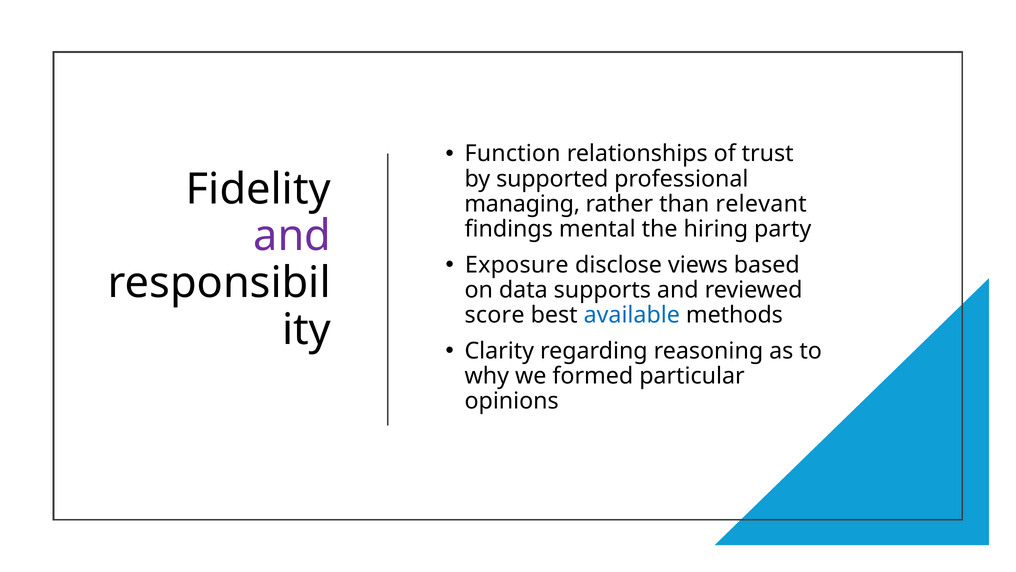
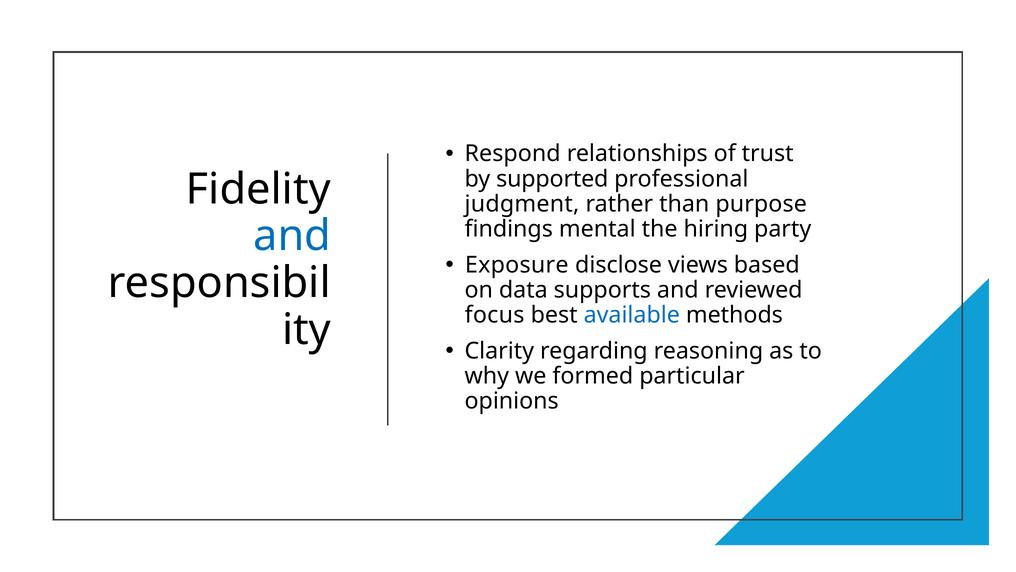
Function: Function -> Respond (513, 154)
managing: managing -> judgment (522, 204)
relevant: relevant -> purpose (761, 204)
and colour: purple -> blue (292, 236)
score: score -> focus (495, 315)
